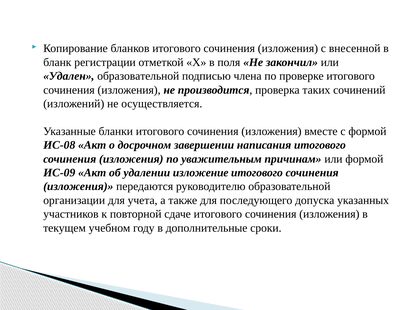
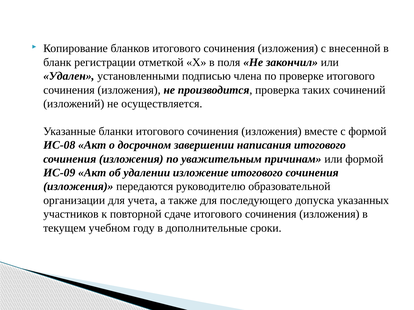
Удален образовательной: образовательной -> установленными (138, 76)
